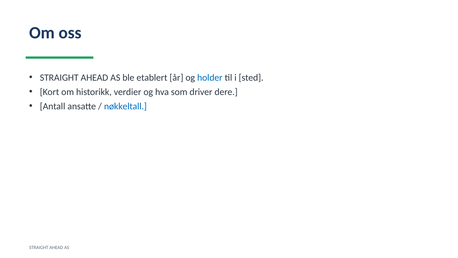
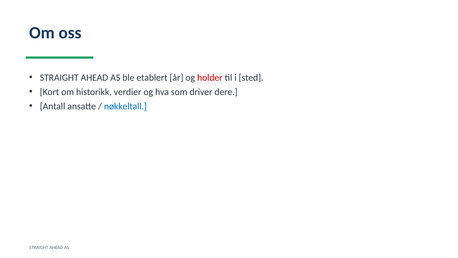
holder colour: blue -> red (210, 78)
